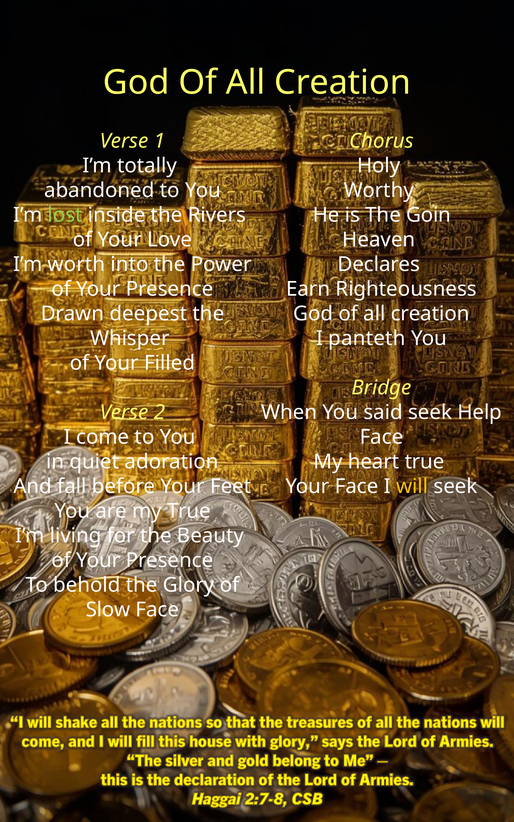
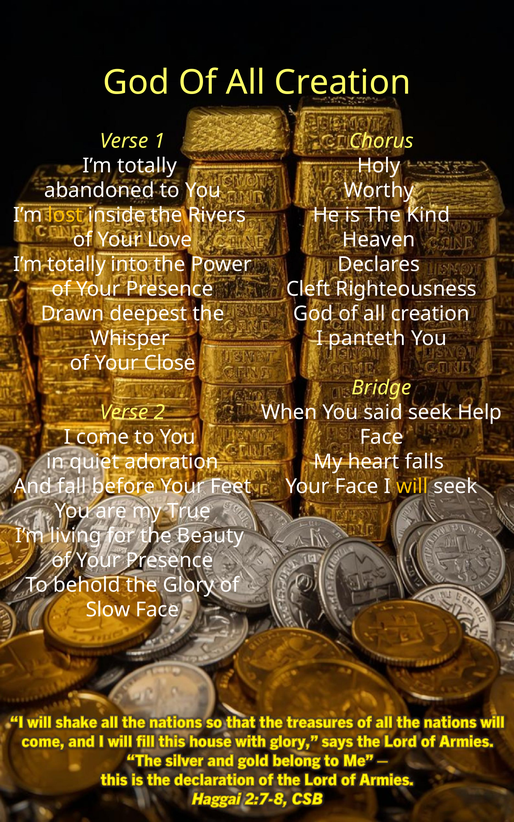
lost colour: light green -> yellow (65, 215)
Goin: Goin -> Kind (428, 215)
worth: worth -> totally (77, 264)
Earn: Earn -> Cleft (308, 289)
Filled: Filled -> Close (170, 363)
heart true: true -> falls (424, 462)
